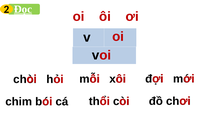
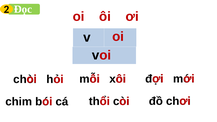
Đọc underline: present -> none (23, 9)
